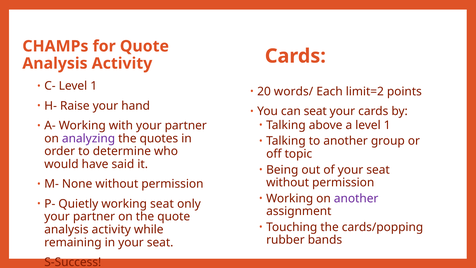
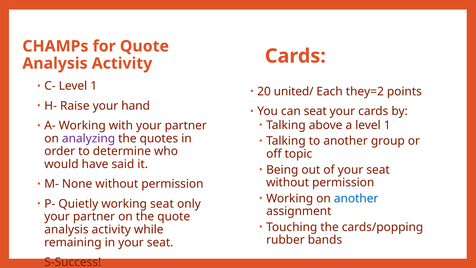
words/: words/ -> united/ (294, 91)
limit=2: limit=2 -> they=2 (365, 91)
another colour: purple -> blue (356, 198)
